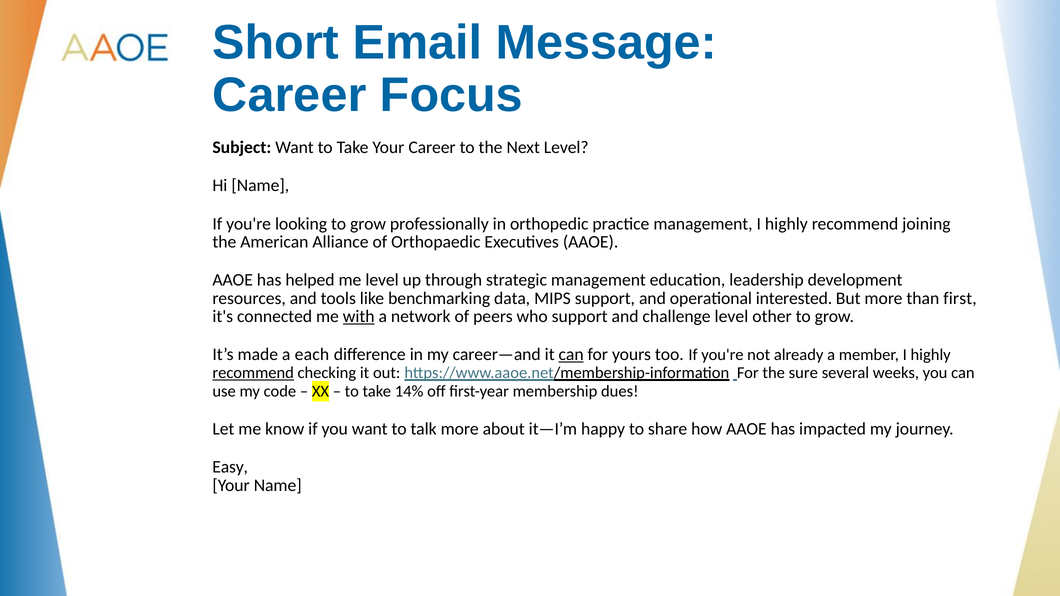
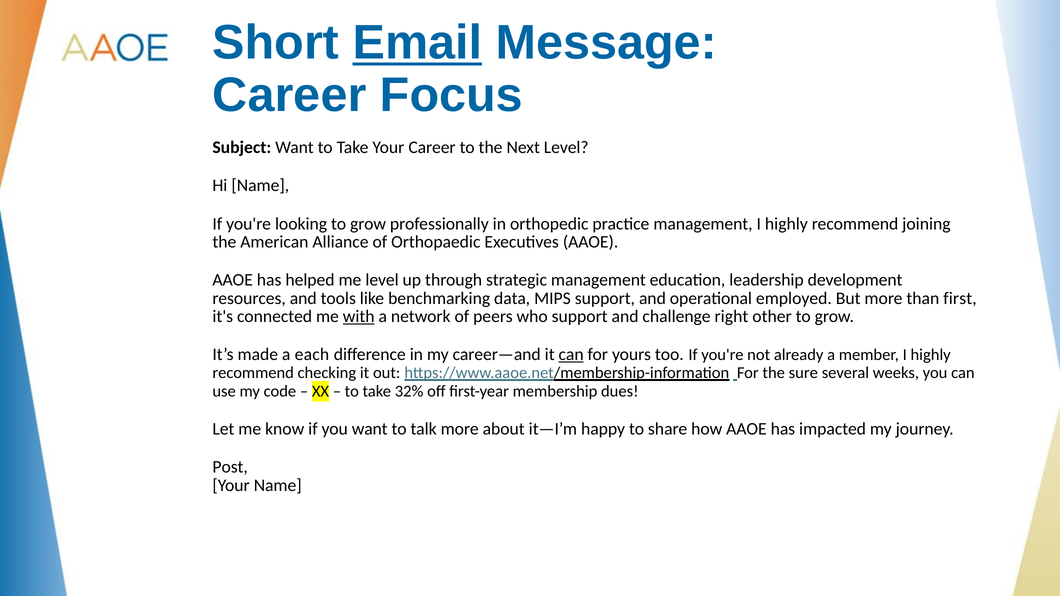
Email underline: none -> present (417, 43)
interested: interested -> employed (794, 298)
challenge level: level -> right (731, 317)
recommend underline: present -> none (253, 373)
14%: 14% -> 32% (409, 392)
Easy: Easy -> Post (230, 467)
